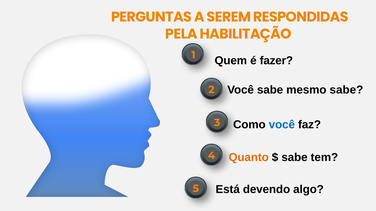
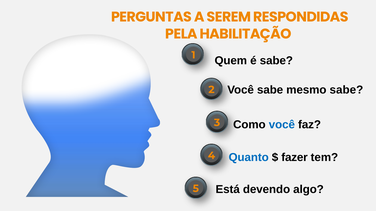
é fazer: fazer -> sabe (276, 61)
Quanto colour: orange -> blue (249, 158)
sabe: sabe -> fazer (295, 158)
